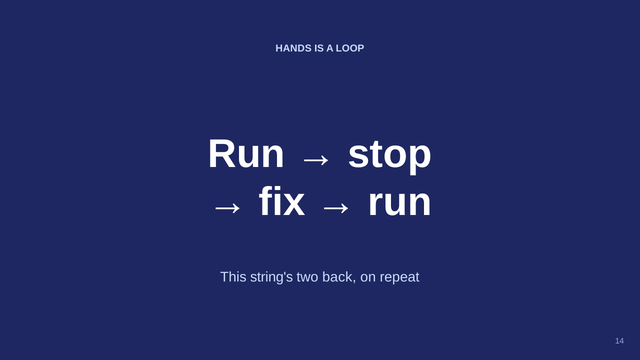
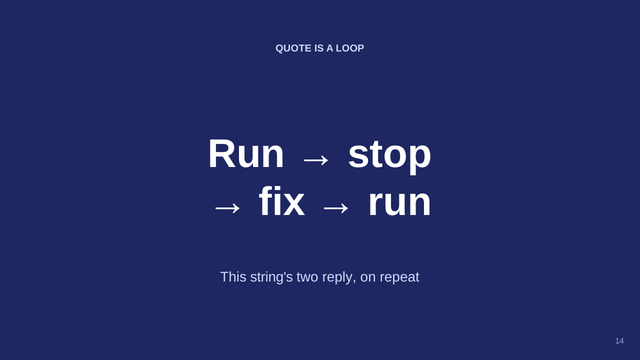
HANDS: HANDS -> QUOTE (294, 49)
back: back -> reply (339, 277)
